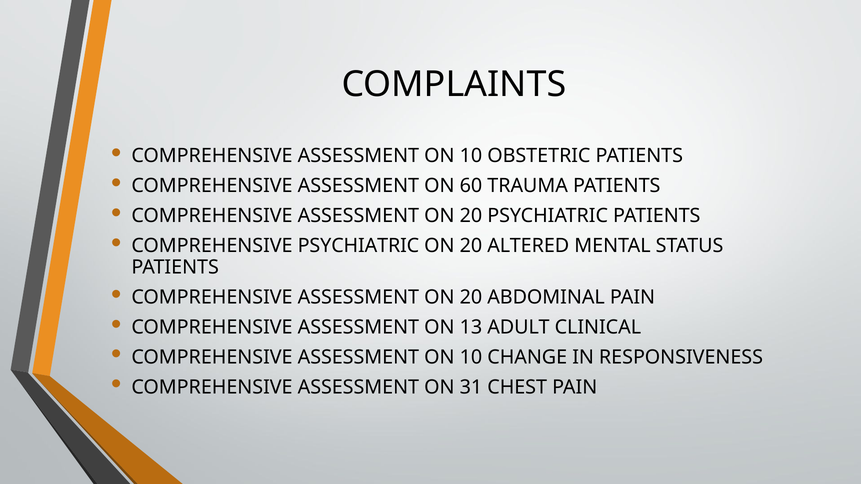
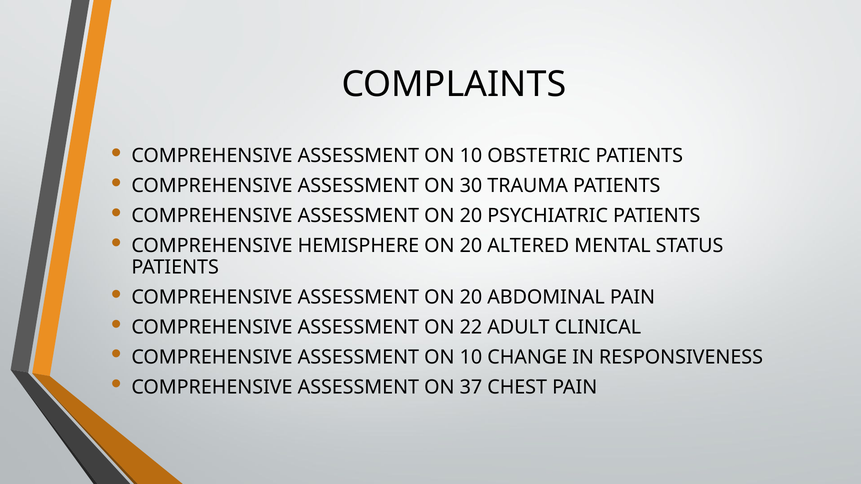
60: 60 -> 30 (471, 186)
COMPREHENSIVE PSYCHIATRIC: PSYCHIATRIC -> HEMISPHERE (358, 246)
13: 13 -> 22 (471, 327)
31: 31 -> 37 (471, 387)
